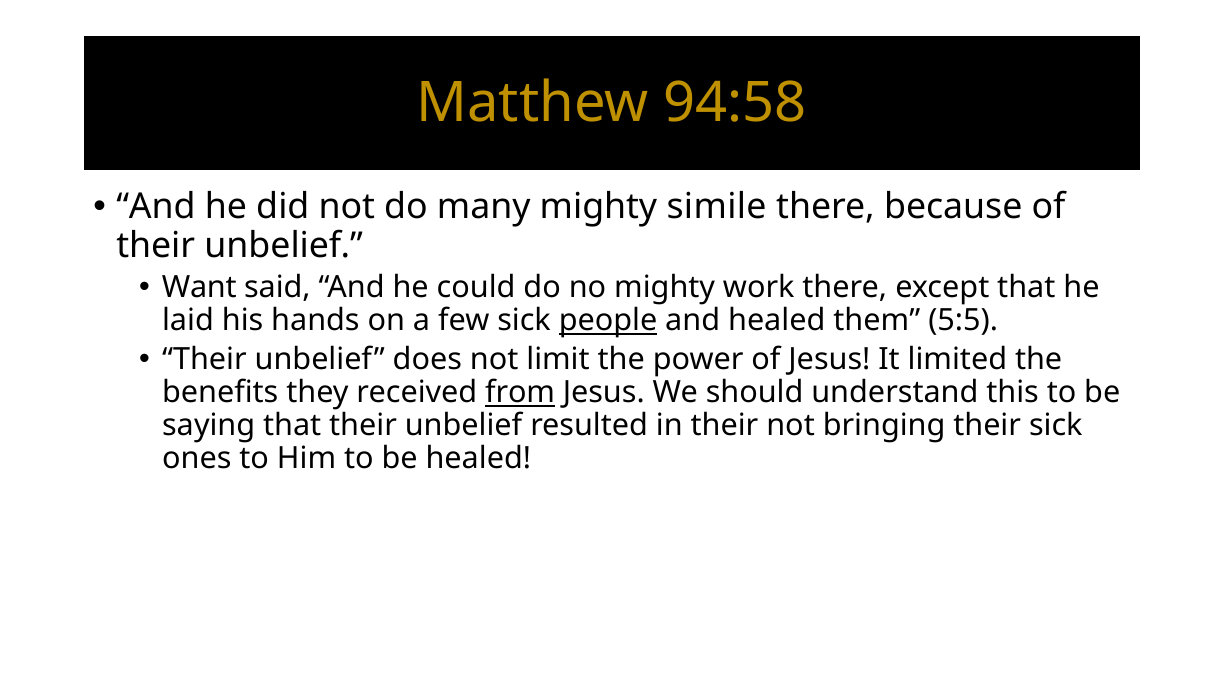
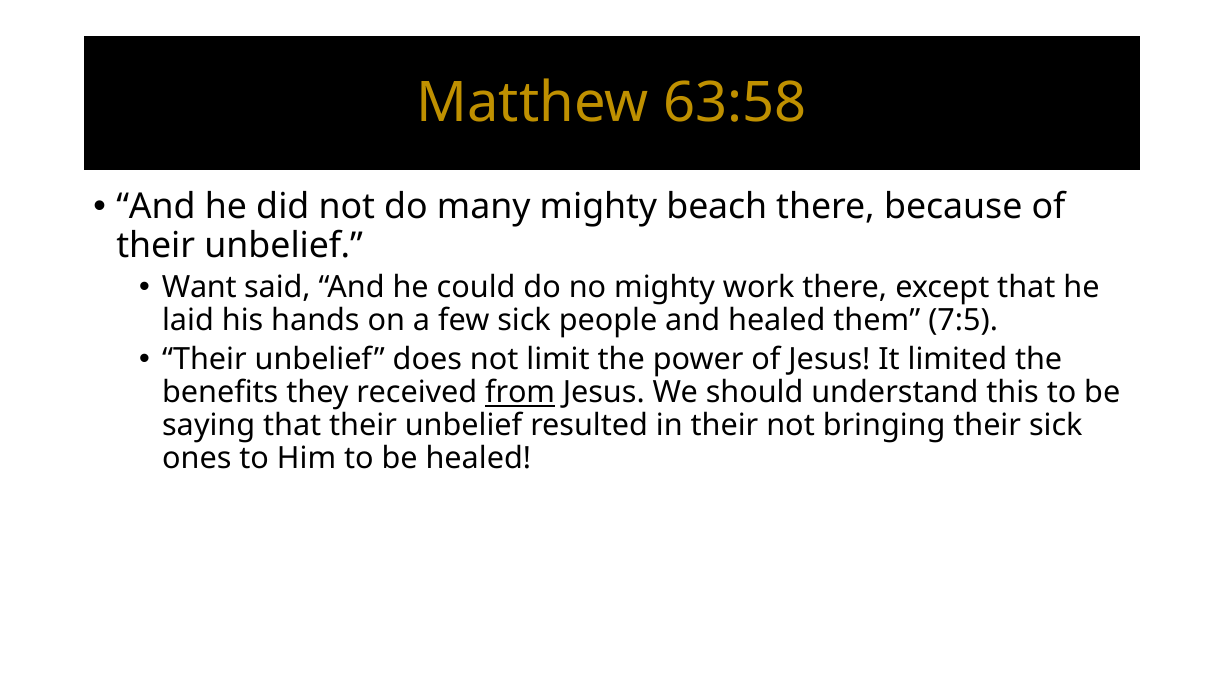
94:58: 94:58 -> 63:58 (735, 103)
simile: simile -> beach (717, 207)
people underline: present -> none (608, 321)
5:5: 5:5 -> 7:5 (963, 321)
